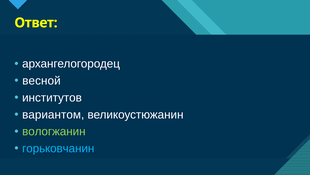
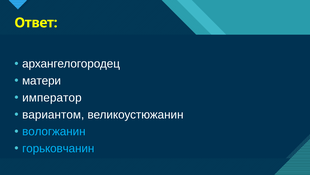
весной: весной -> матери (42, 81)
институтов: институтов -> император (52, 97)
вологжанин colour: light green -> light blue (54, 131)
